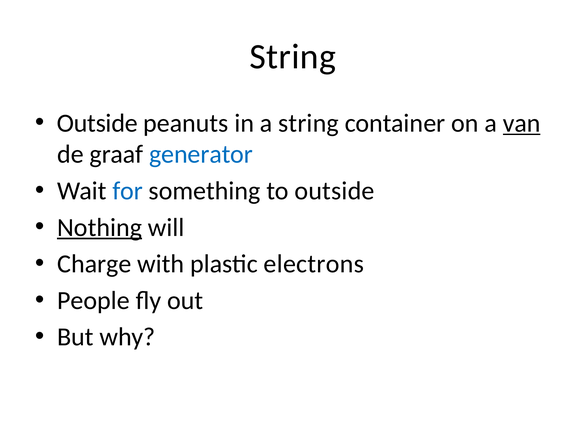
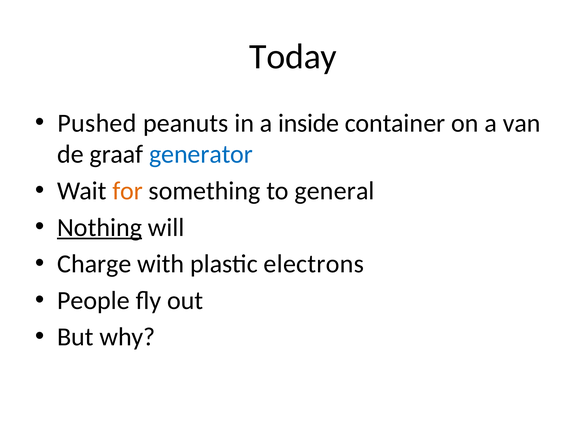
String: String -> Today (293, 57)
Outside: Outside -> Pushed (97, 123)
a string: string -> inside (309, 123)
van underline: present -> none (522, 123)
for colour: blue -> orange (128, 191)
to outside: outside -> general (335, 191)
